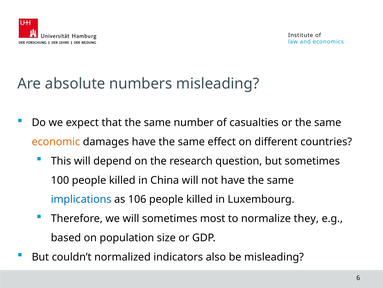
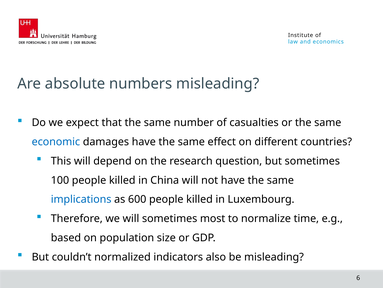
economic colour: orange -> blue (56, 141)
106: 106 -> 600 (137, 199)
they: they -> time (306, 218)
